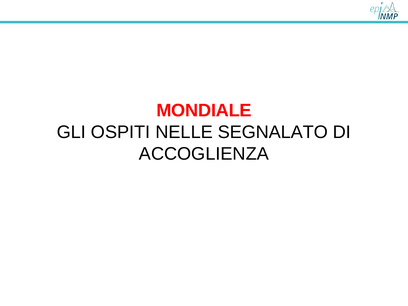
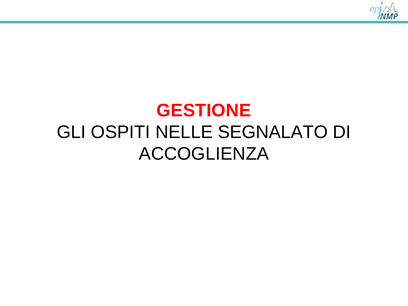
MONDIALE: MONDIALE -> GESTIONE (204, 110)
